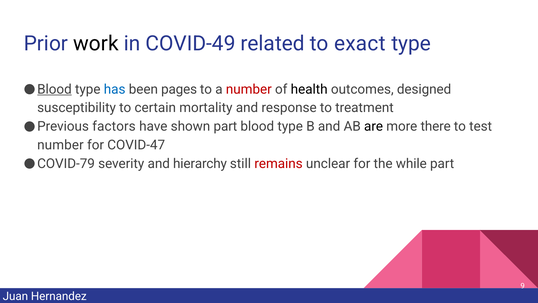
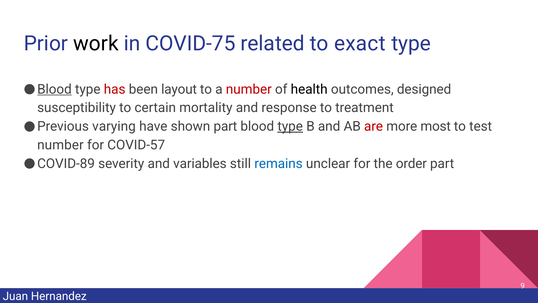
COVID-49: COVID-49 -> COVID-75 (191, 44)
has colour: blue -> red (115, 89)
pages: pages -> layout (179, 89)
factors: factors -> varying (114, 126)
type underline: none -> present (290, 126)
are colour: black -> red (374, 126)
there: there -> most (436, 126)
COVID-47: COVID-47 -> COVID-57 (136, 145)
COVID-79: COVID-79 -> COVID-89 (66, 163)
hierarchy: hierarchy -> variables (200, 163)
remains colour: red -> blue (279, 163)
while: while -> order (411, 163)
